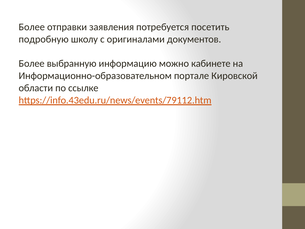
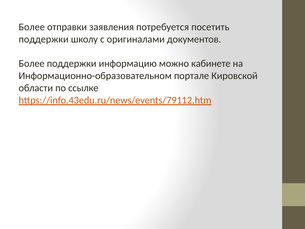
подробную: подробную -> поддержки (44, 39)
Более выбранную: выбранную -> поддержки (72, 64)
